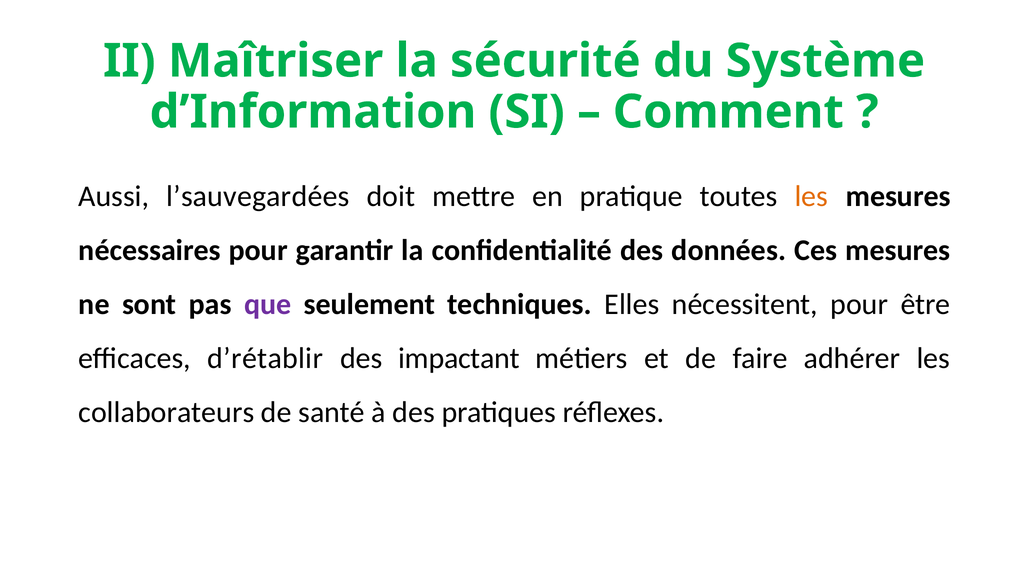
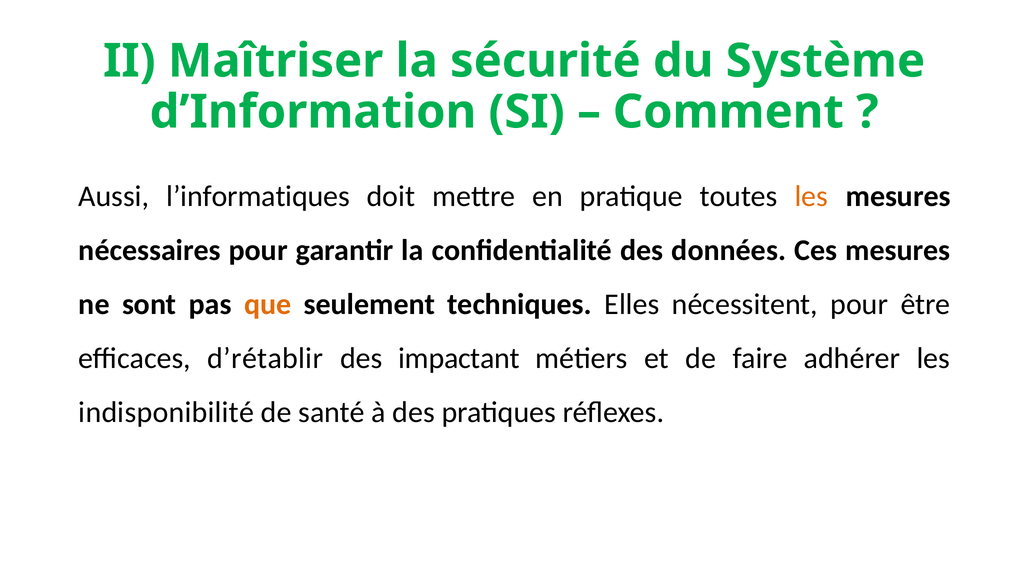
l’sauvegardées: l’sauvegardées -> l’informatiques (258, 196)
que colour: purple -> orange (268, 304)
collaborateurs: collaborateurs -> indisponibilité (166, 412)
